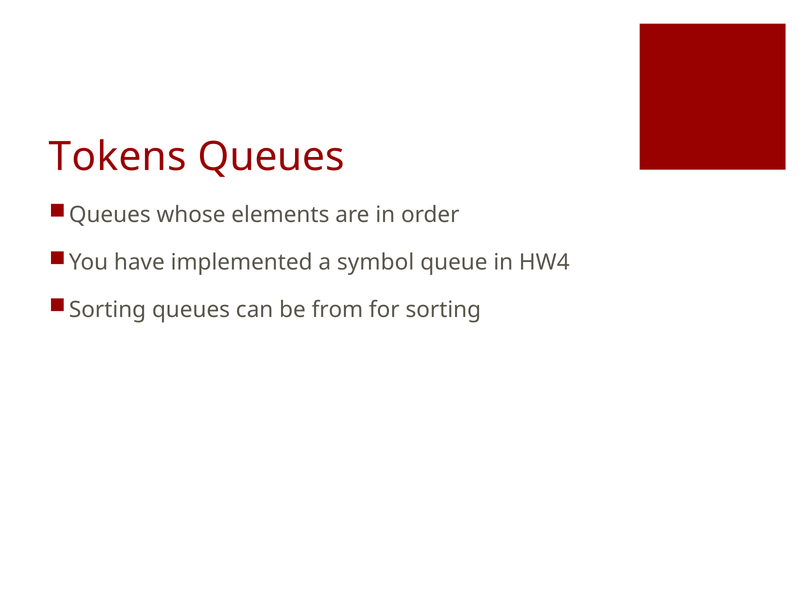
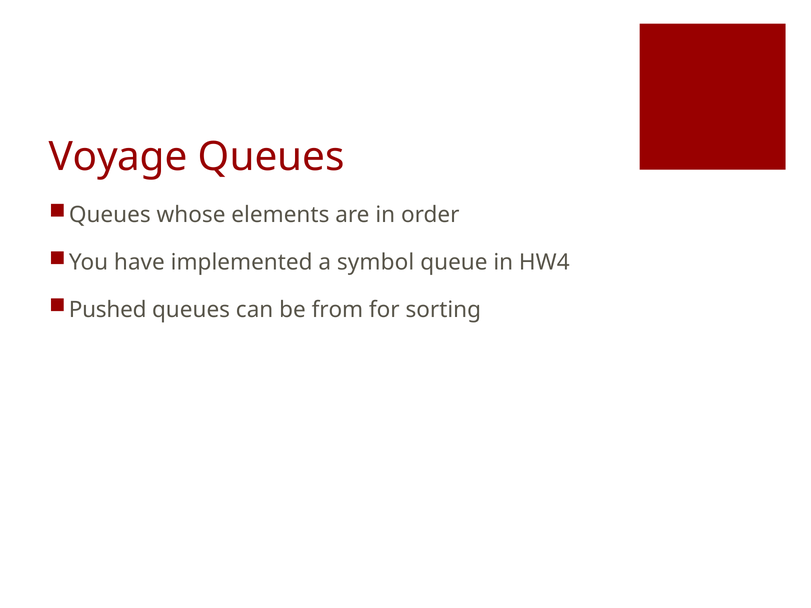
Tokens: Tokens -> Voyage (118, 157)
Sorting: Sorting -> Pushed (108, 310)
